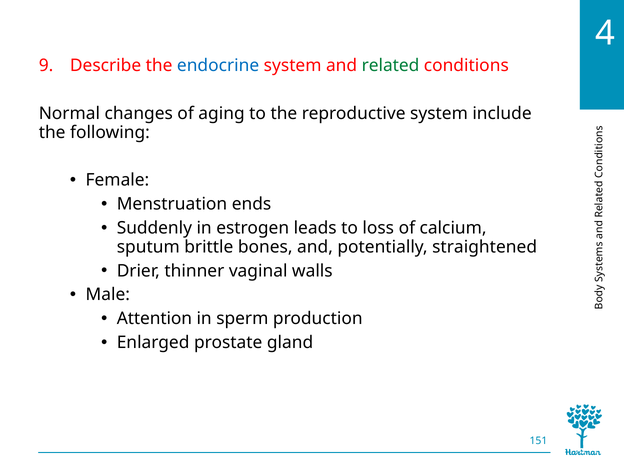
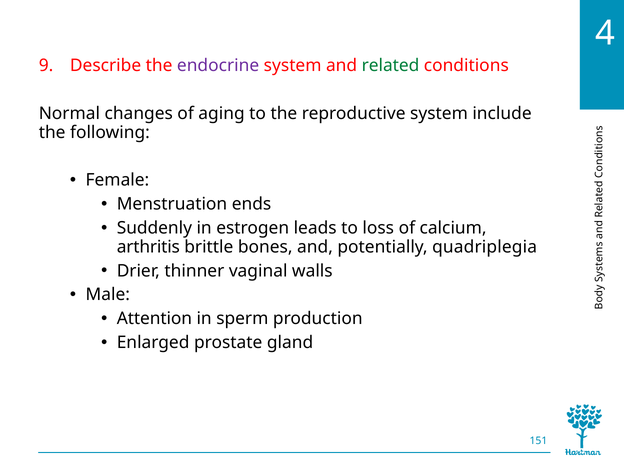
endocrine colour: blue -> purple (218, 66)
sputum: sputum -> arthritis (148, 247)
straightened: straightened -> quadriplegia (485, 247)
